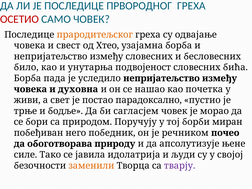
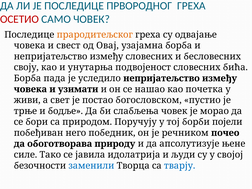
Хтео: Хтео -> Овај (108, 46)
било: било -> своју (26, 67)
духовна: духовна -> узимати (78, 89)
парадоксално: парадоксално -> богословском (149, 100)
сагласјем: сагласјем -> слабљења (136, 111)
миран: миран -> појели (227, 122)
заменили colour: orange -> blue (91, 166)
тварју colour: purple -> blue (180, 166)
